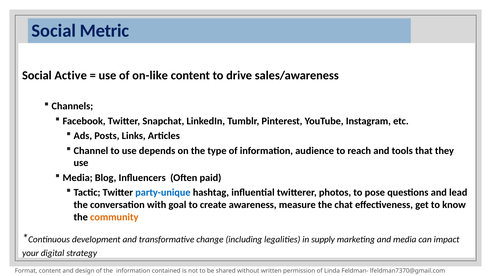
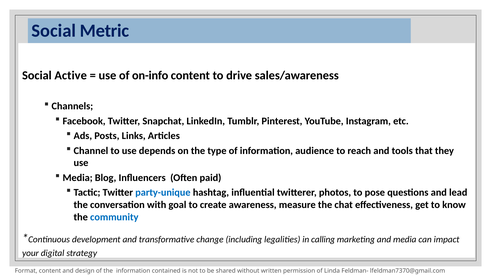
on-like: on-like -> on-info (150, 76)
community colour: orange -> blue (114, 217)
supply: supply -> calling (323, 239)
